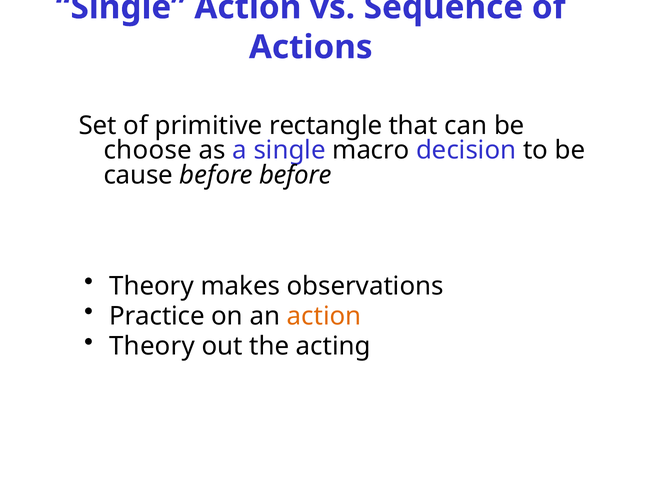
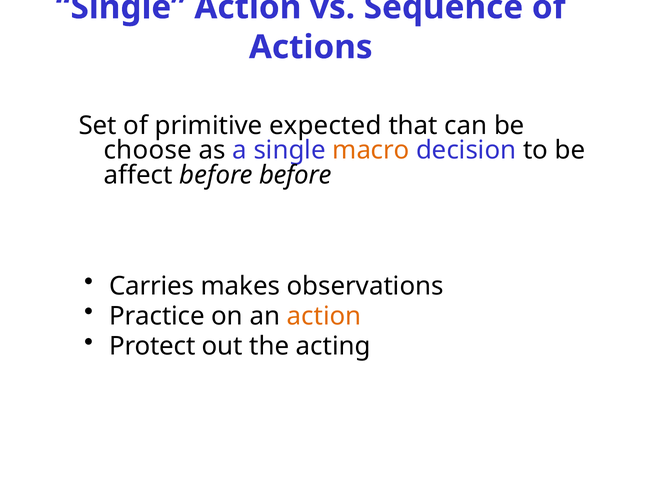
rectangle: rectangle -> expected (325, 126)
macro colour: black -> orange (371, 150)
cause: cause -> affect (138, 175)
Theory: Theory -> Carries (152, 287)
Theory: Theory -> Protect (152, 347)
